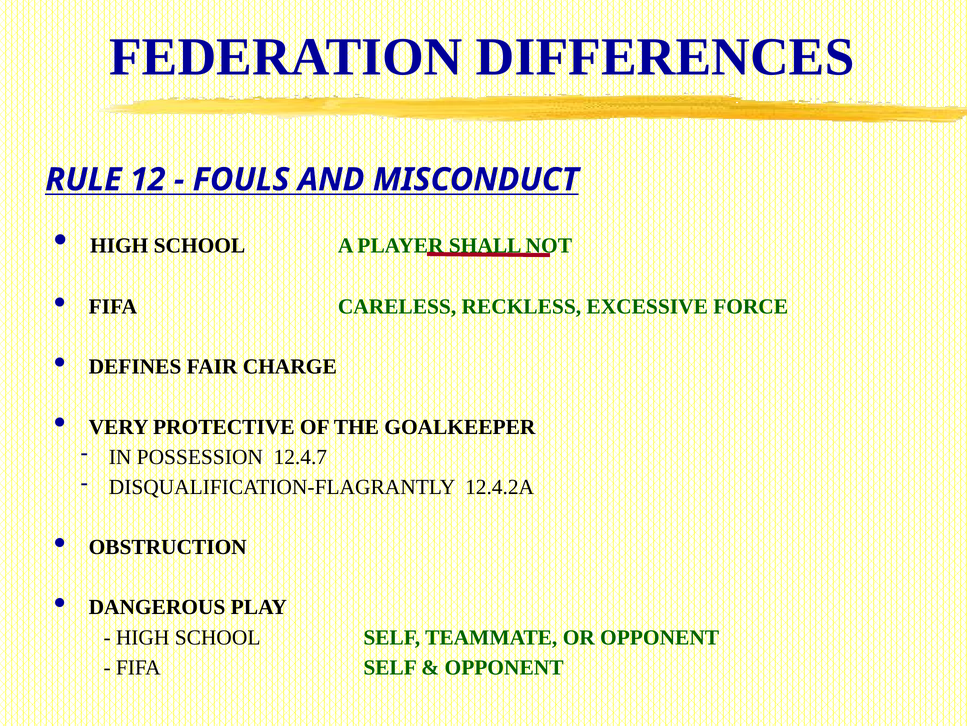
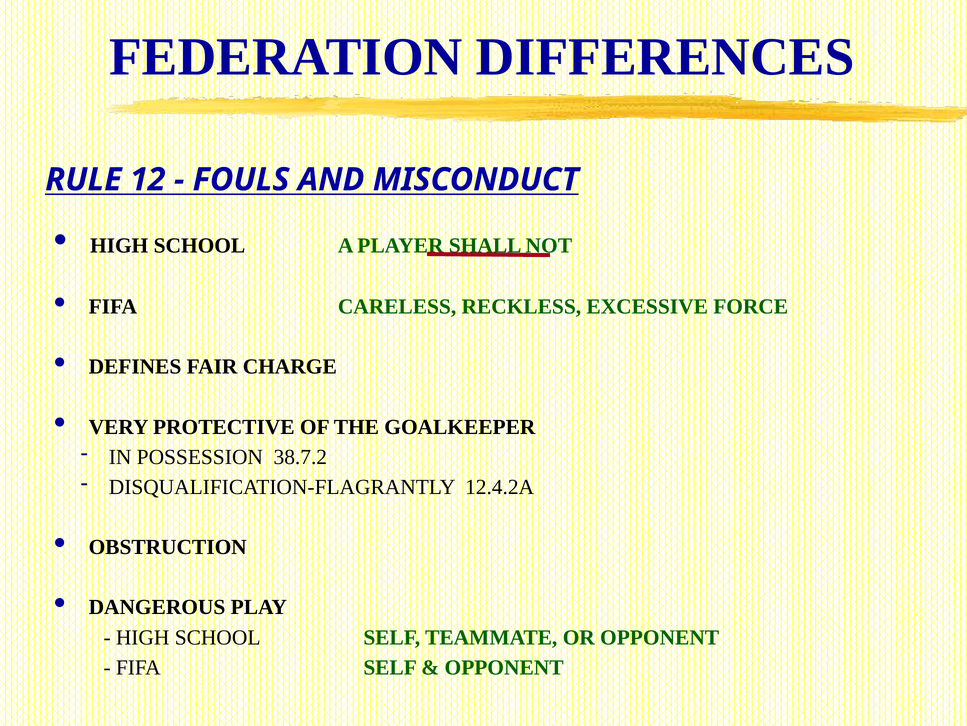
12.4.7: 12.4.7 -> 38.7.2 (300, 457)
